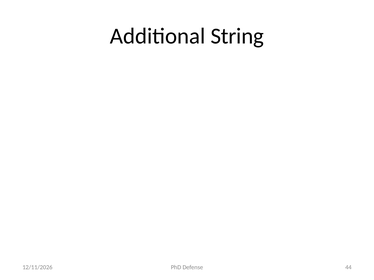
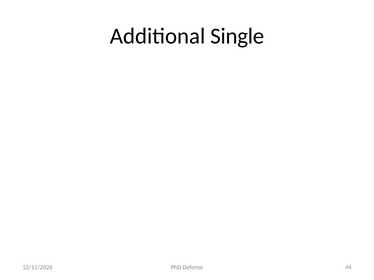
String: String -> Single (237, 36)
